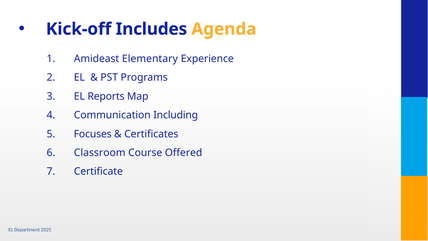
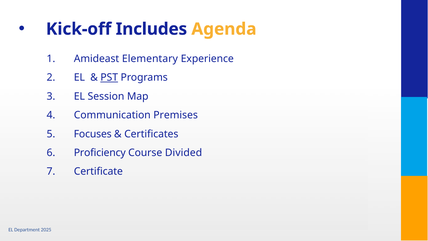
PST underline: none -> present (109, 77)
Reports: Reports -> Session (106, 96)
Including: Including -> Premises (176, 115)
Classroom: Classroom -> Proficiency (100, 153)
Offered: Offered -> Divided (184, 153)
